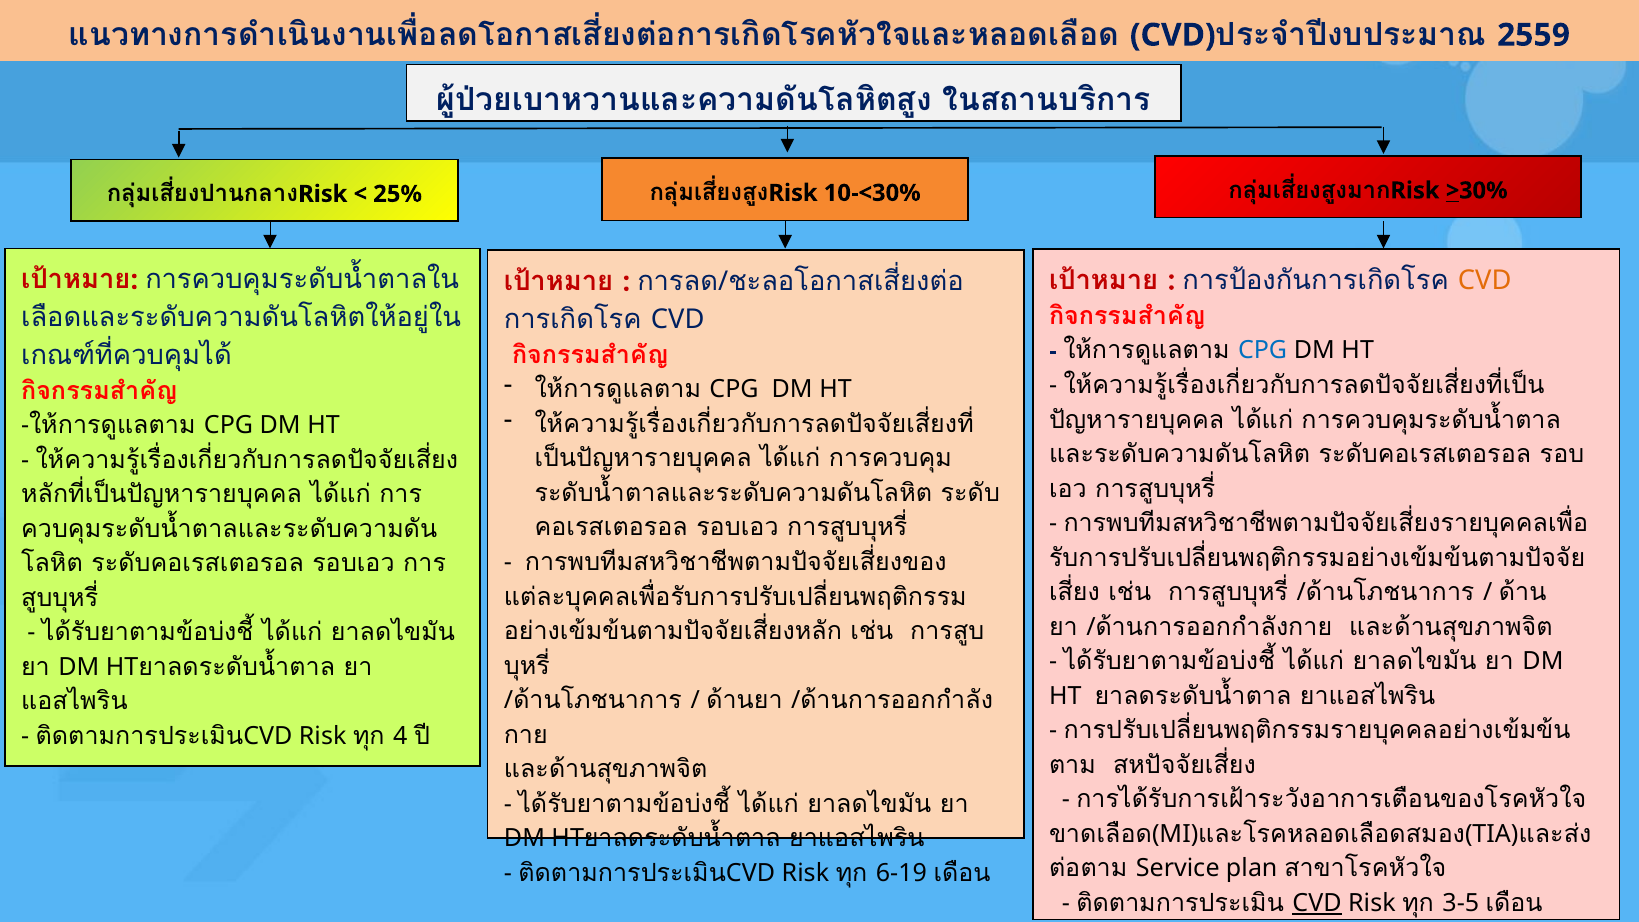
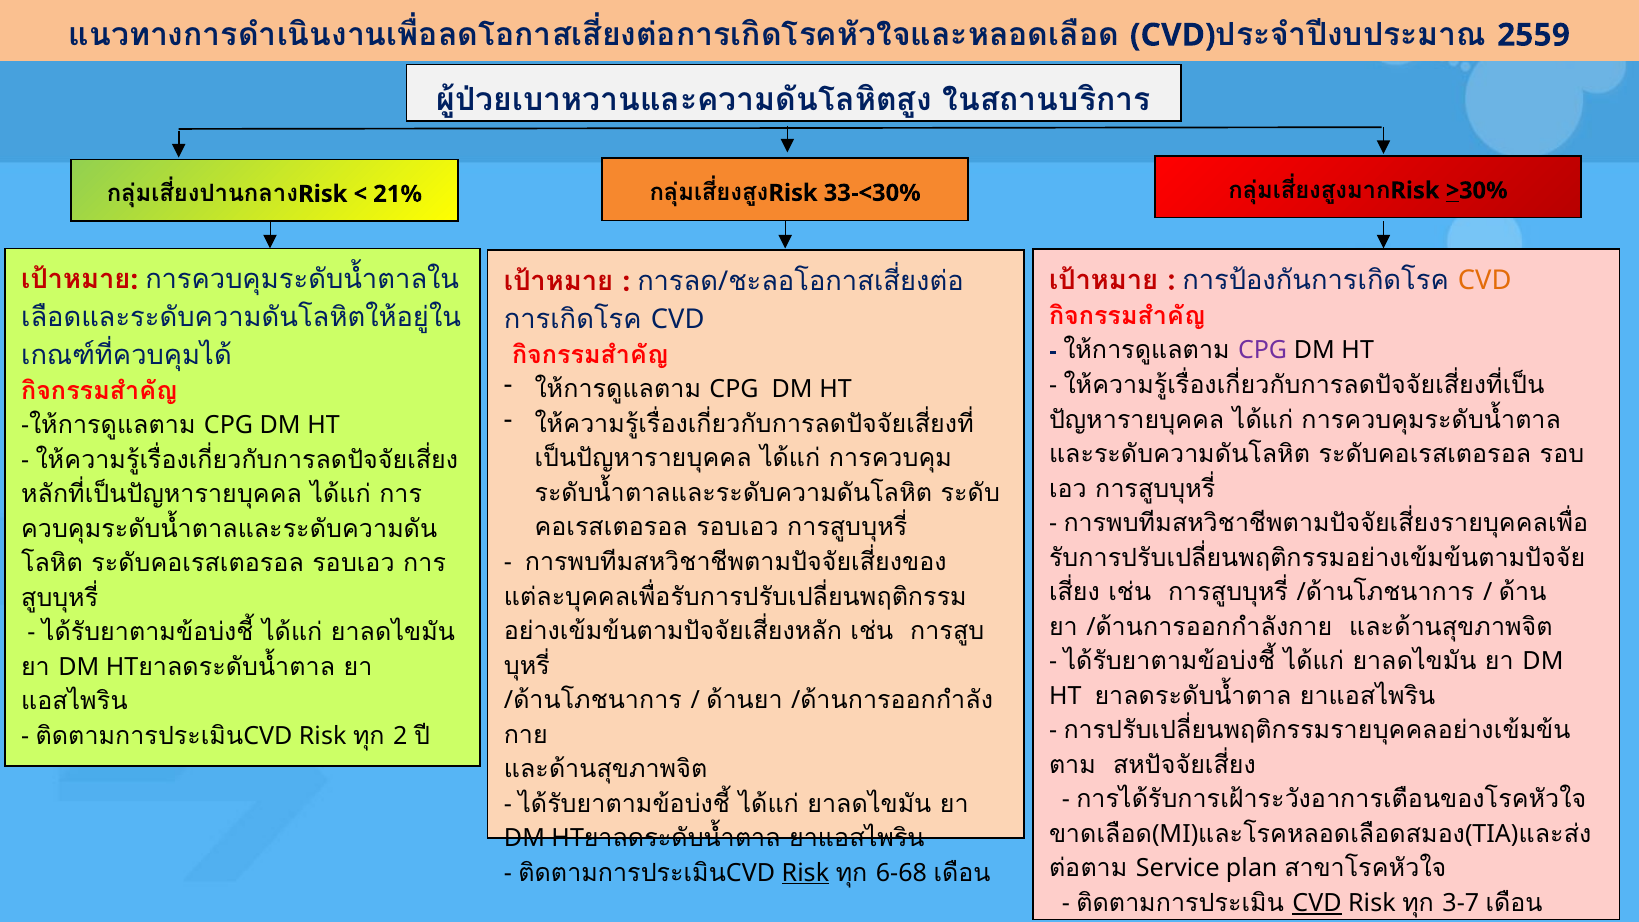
25%: 25% -> 21% (398, 194)
10-<30%: 10-<30% -> 33-<30% (872, 193)
CPG colour: blue -> purple (1263, 351)
4: 4 -> 2 (400, 736)
Risk underline: none -> present (805, 873)
6-19: 6-19 -> 6-68 (901, 873)
3-5: 3-5 -> 3-7 (1461, 903)
